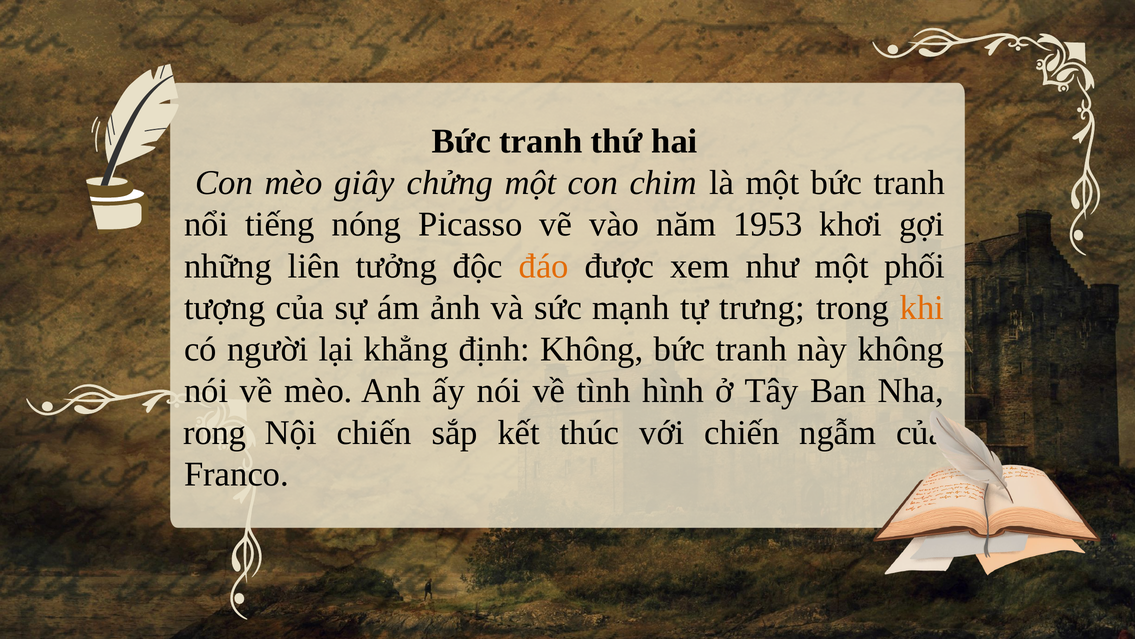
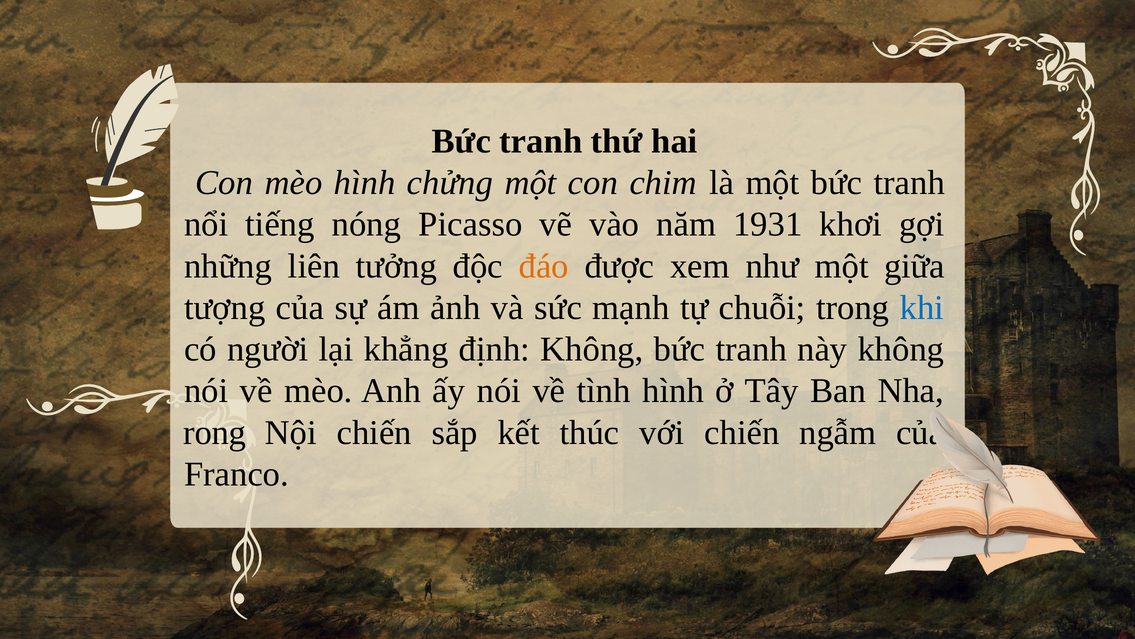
mèo giây: giây -> hình (365, 183)
1953: 1953 -> 1931 (768, 224)
phối: phối -> giữa (915, 266)
trưng: trưng -> chuỗi (762, 307)
khi colour: orange -> blue (922, 307)
